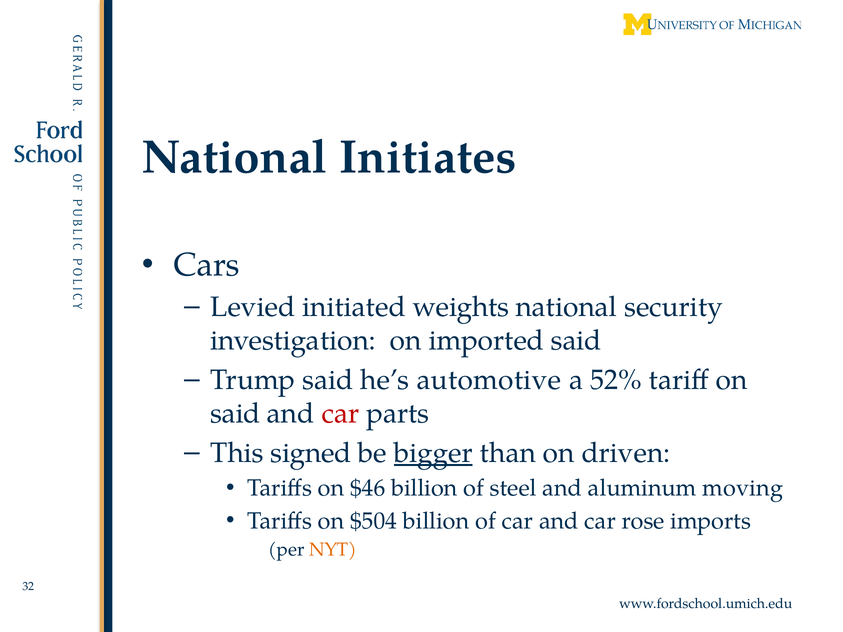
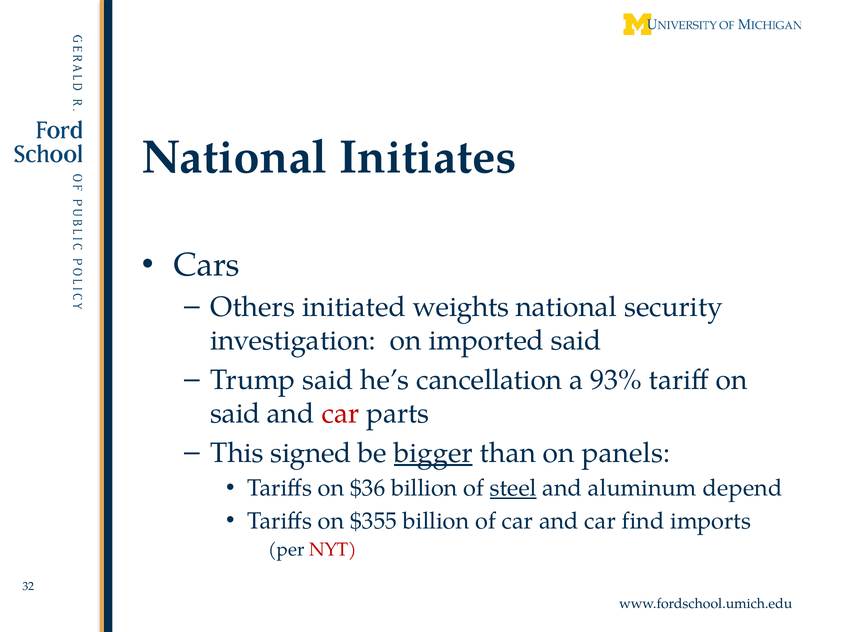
Levied: Levied -> Others (253, 307)
automotive: automotive -> cancellation (489, 380)
52%: 52% -> 93% (616, 380)
driven: driven -> panels (626, 453)
$46: $46 -> $36 (368, 488)
steel underline: none -> present (513, 488)
moving: moving -> depend (743, 488)
$504: $504 -> $355 (374, 521)
rose: rose -> find (643, 521)
NYT colour: orange -> red (333, 550)
